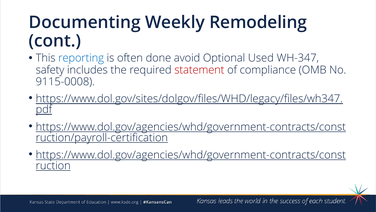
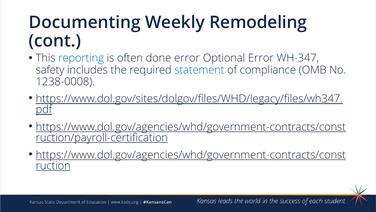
done avoid: avoid -> error (187, 58)
Optional Used: Used -> Error (261, 58)
statement colour: red -> blue (199, 70)
9115-0008: 9115-0008 -> 1238-0008 (65, 82)
